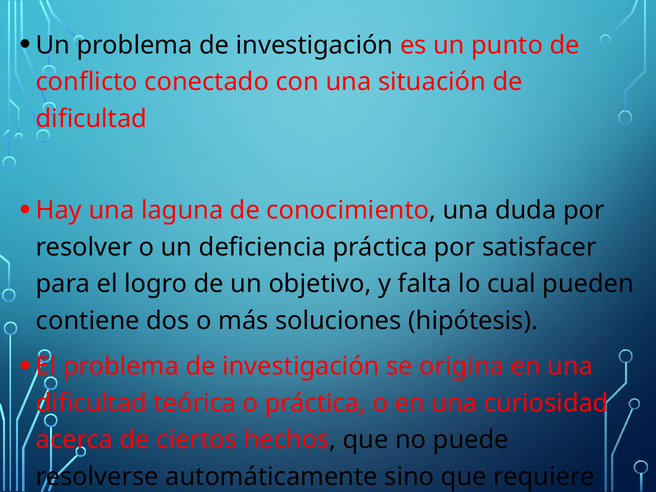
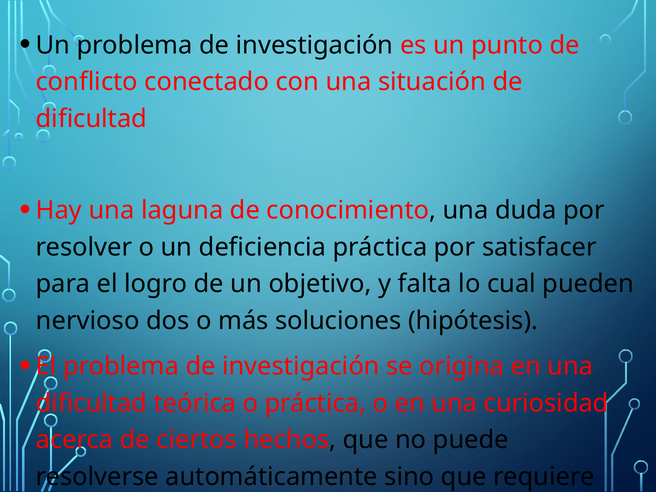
contiene: contiene -> nervioso (88, 321)
